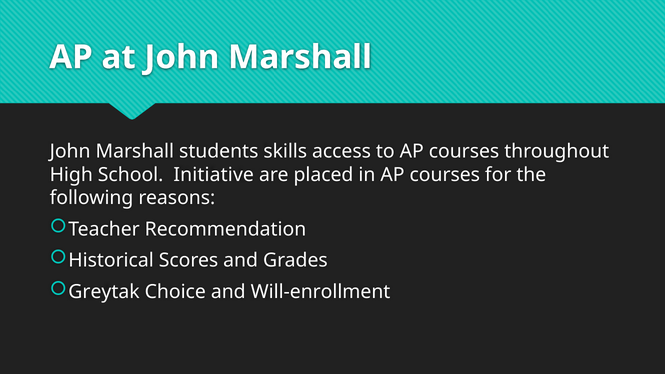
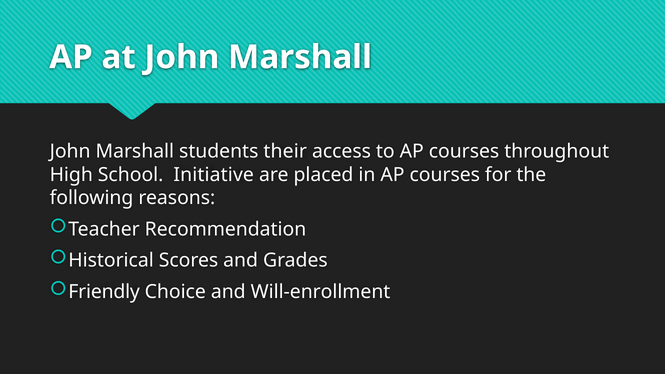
skills: skills -> their (285, 152)
Greytak: Greytak -> Friendly (104, 292)
